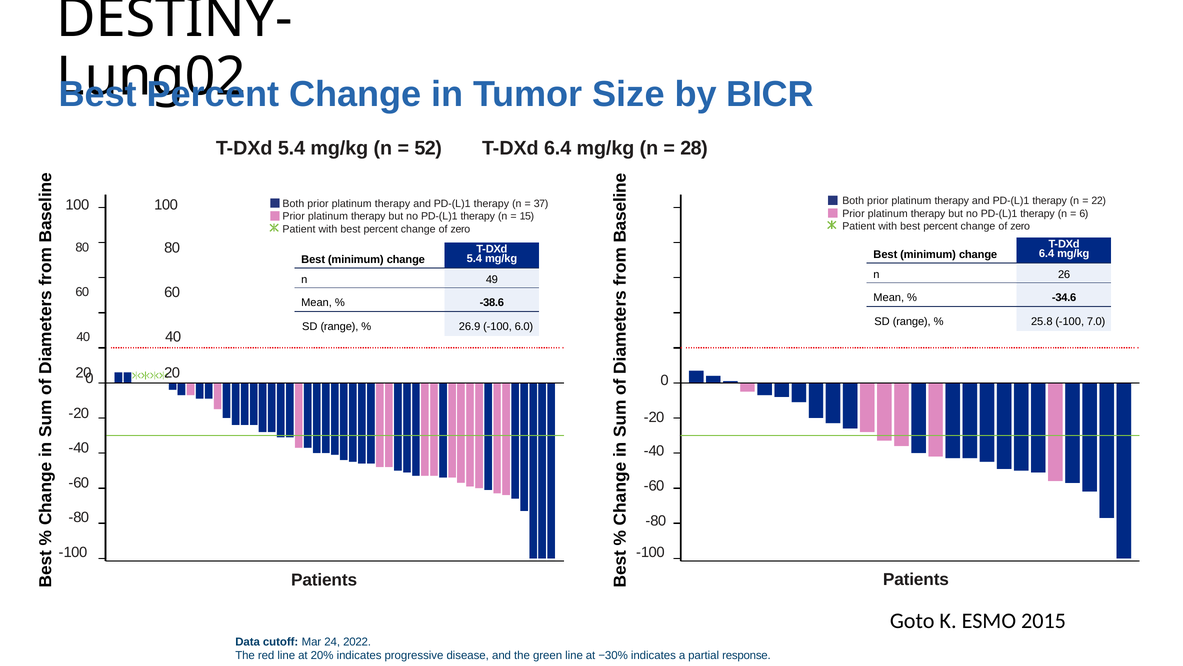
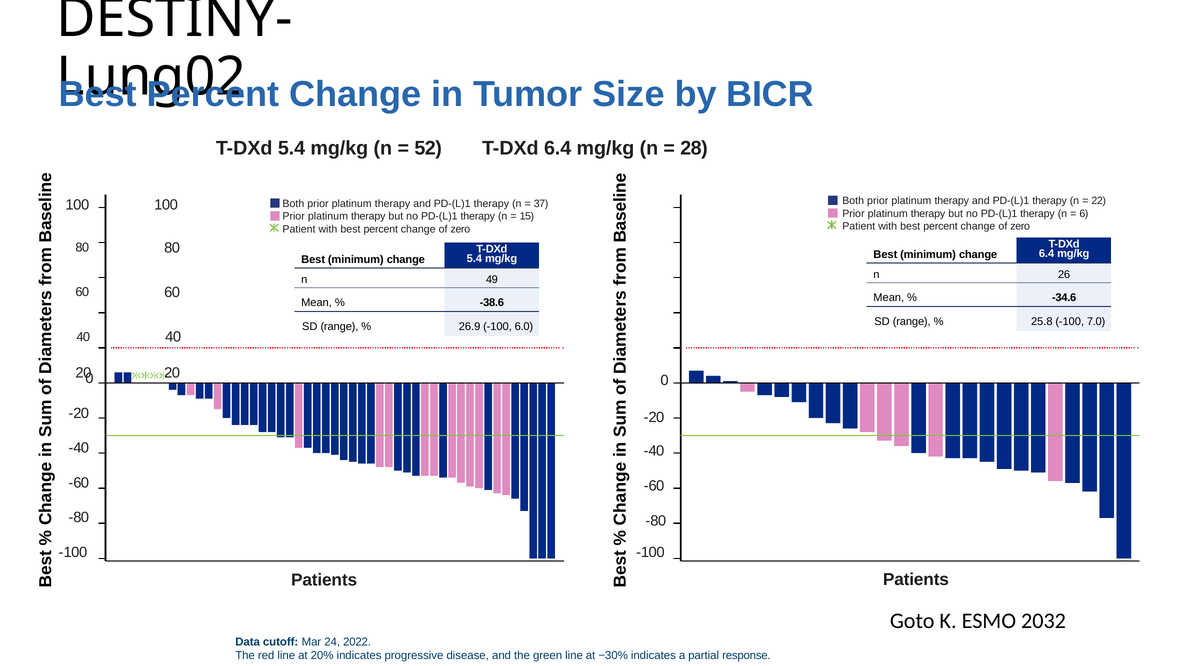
2015: 2015 -> 2032 (1044, 621)
